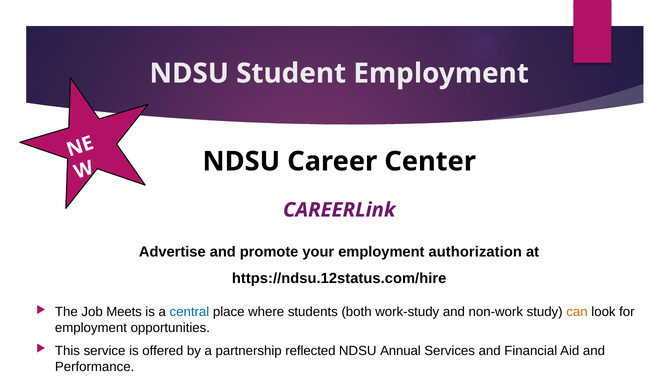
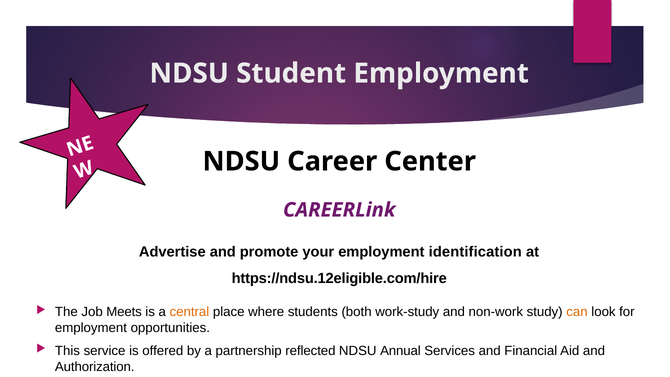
authorization: authorization -> identification (475, 252)
https://ndsu.12status.com/hire: https://ndsu.12status.com/hire -> https://ndsu.12eligible.com/hire (339, 278)
central colour: blue -> orange (189, 312)
Performance: Performance -> Authorization (95, 367)
